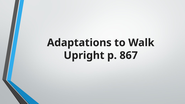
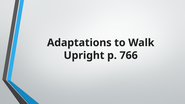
867: 867 -> 766 (129, 55)
